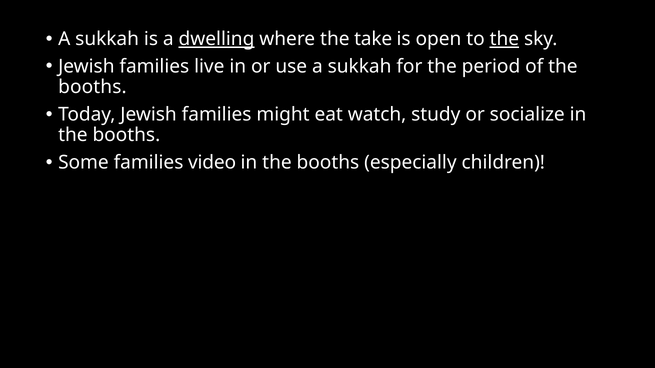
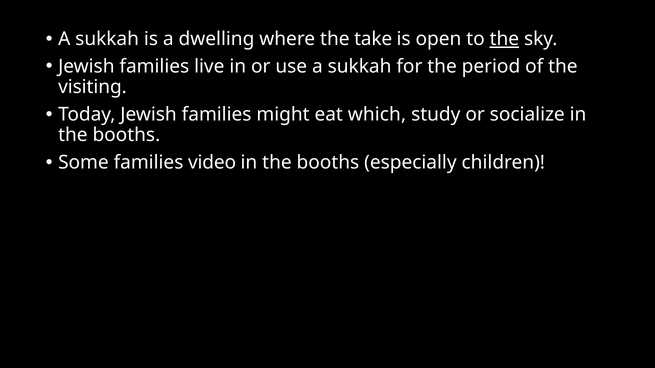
dwelling underline: present -> none (216, 39)
booths: booths -> visiting (92, 87)
watch: watch -> which (377, 115)
